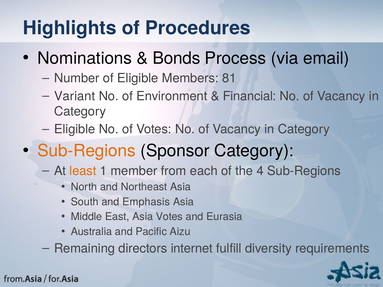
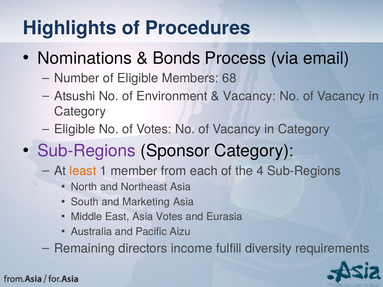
81: 81 -> 68 (229, 78)
Variant: Variant -> Atsushi (75, 96)
Financial: Financial -> Vacancy (249, 96)
Sub-Regions colour: orange -> purple (86, 151)
Emphasis: Emphasis -> Marketing (146, 202)
internet: internet -> income (192, 249)
